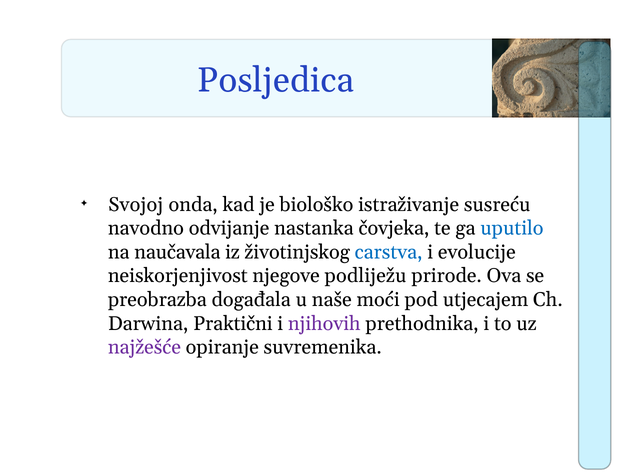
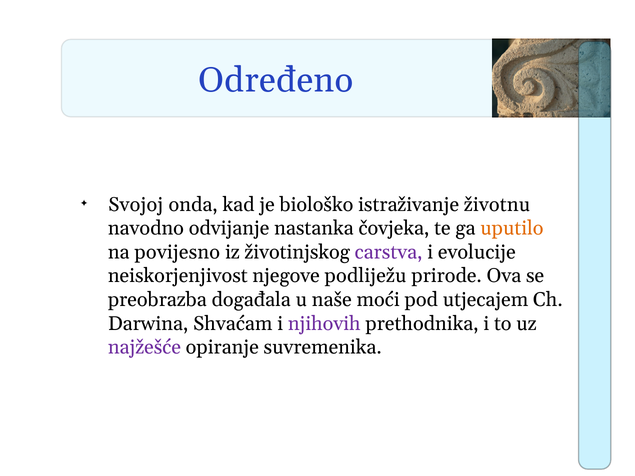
Posljedica: Posljedica -> Određeno (276, 81)
susreću: susreću -> životnu (497, 205)
uputilo colour: blue -> orange (512, 228)
naučavala: naučavala -> povijesno (177, 252)
carstva colour: blue -> purple (389, 252)
Praktični: Praktični -> Shvaćam (233, 324)
